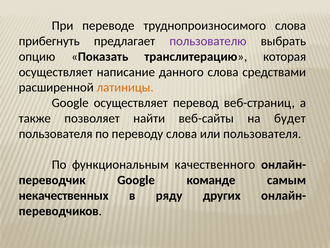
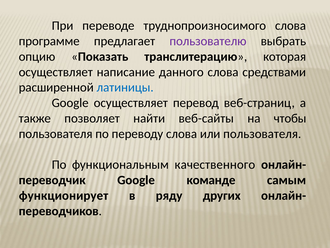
прибегнуть: прибегнуть -> программе (49, 41)
латиницы colour: orange -> blue (125, 87)
будет: будет -> чтобы (290, 118)
некачественных: некачественных -> функционирует (64, 195)
